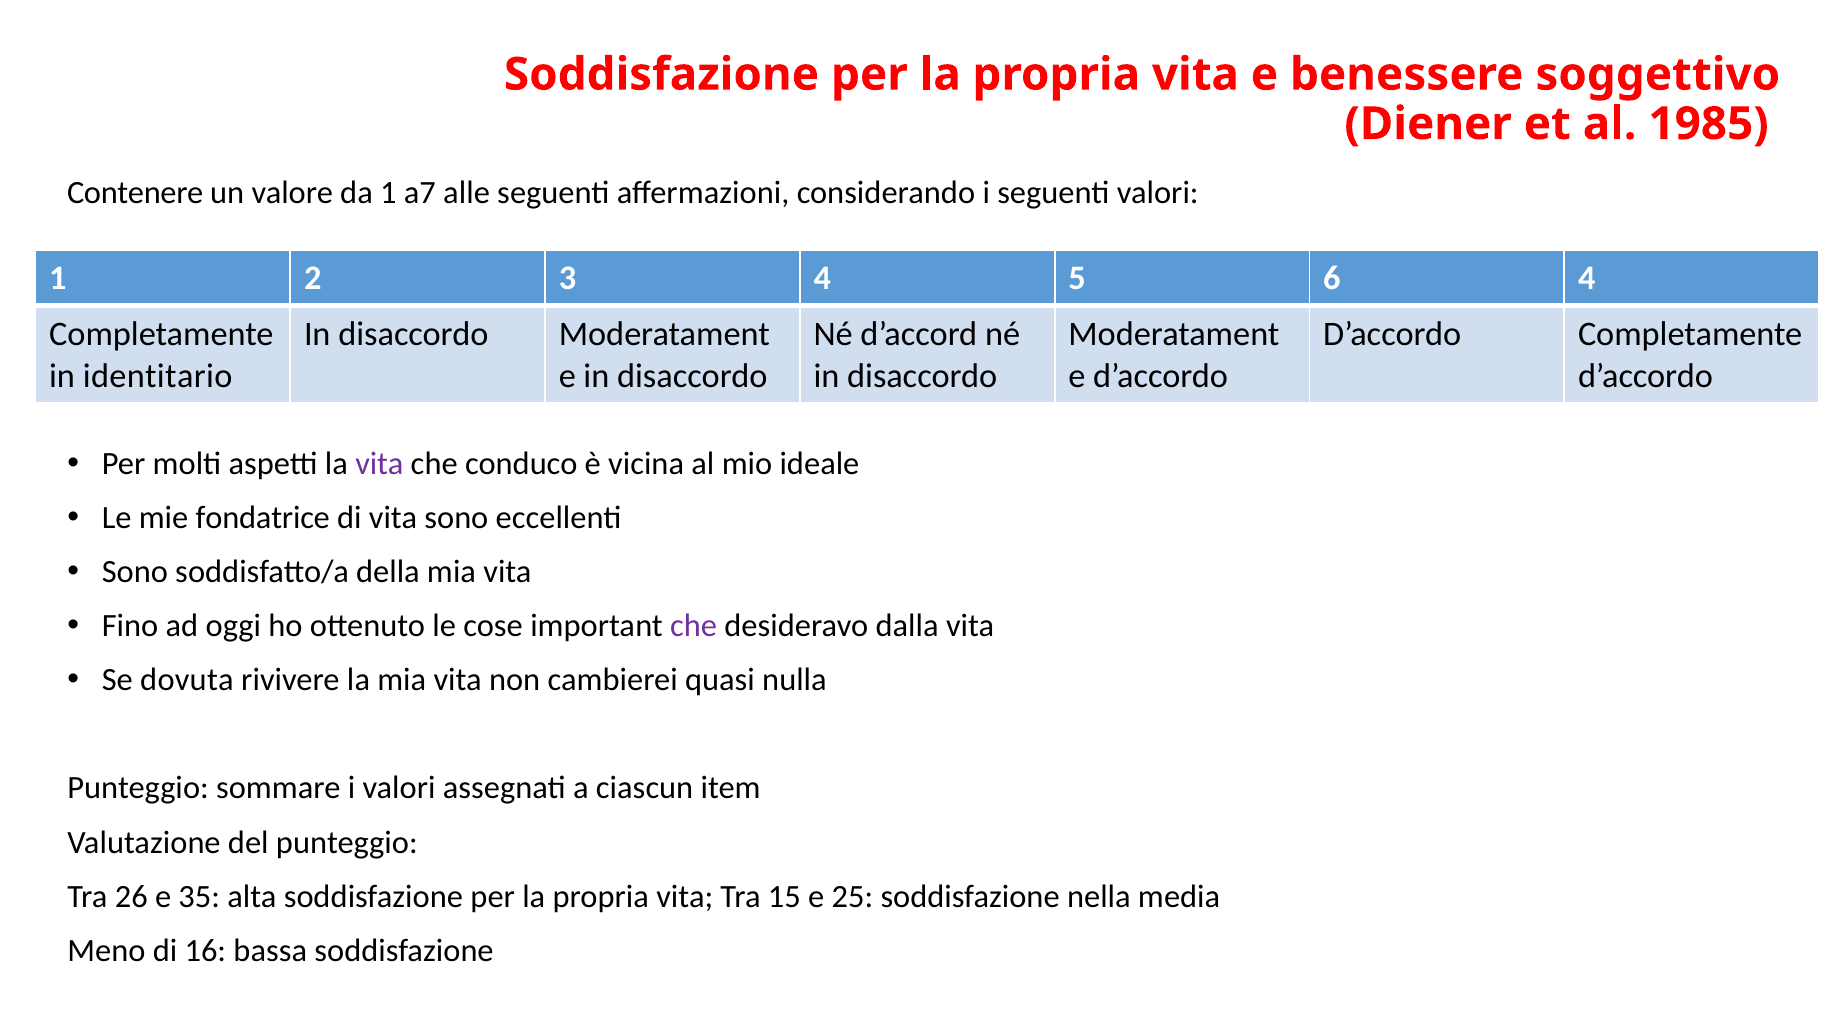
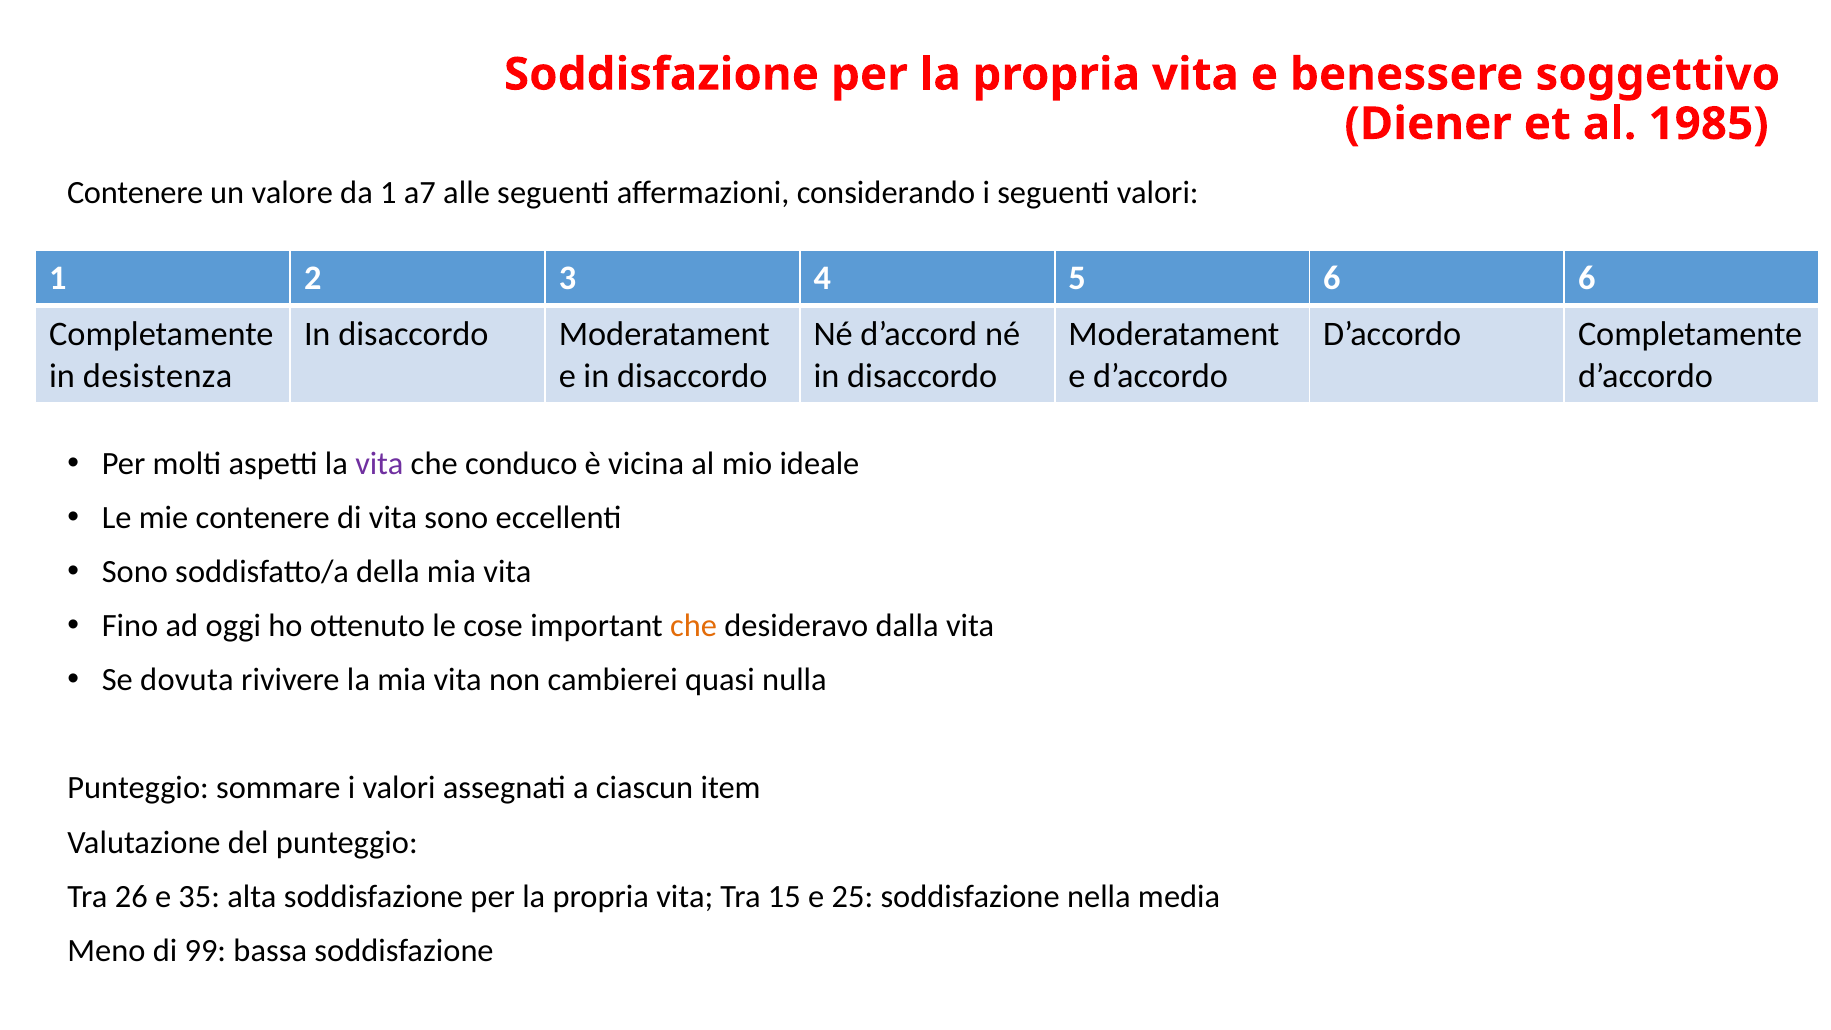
6 4: 4 -> 6 (1587, 278)
identitario: identitario -> desistenza (158, 376)
mie fondatrice: fondatrice -> contenere (263, 518)
che colour: purple -> orange (694, 626)
16: 16 -> 99 (205, 951)
